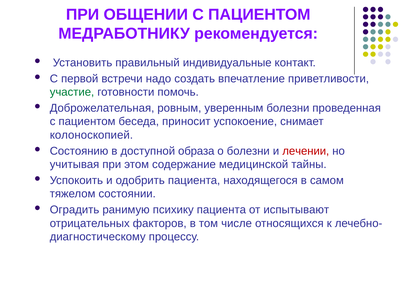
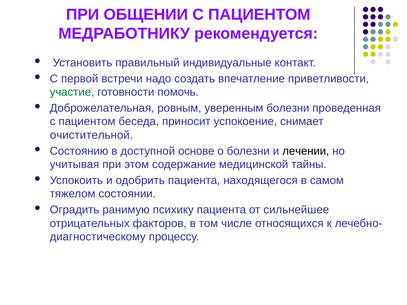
колоноскопией: колоноскопией -> очистительной (91, 135)
образа: образа -> основе (196, 151)
лечении colour: red -> black (306, 151)
испытывают: испытывают -> сильнейшее (296, 210)
